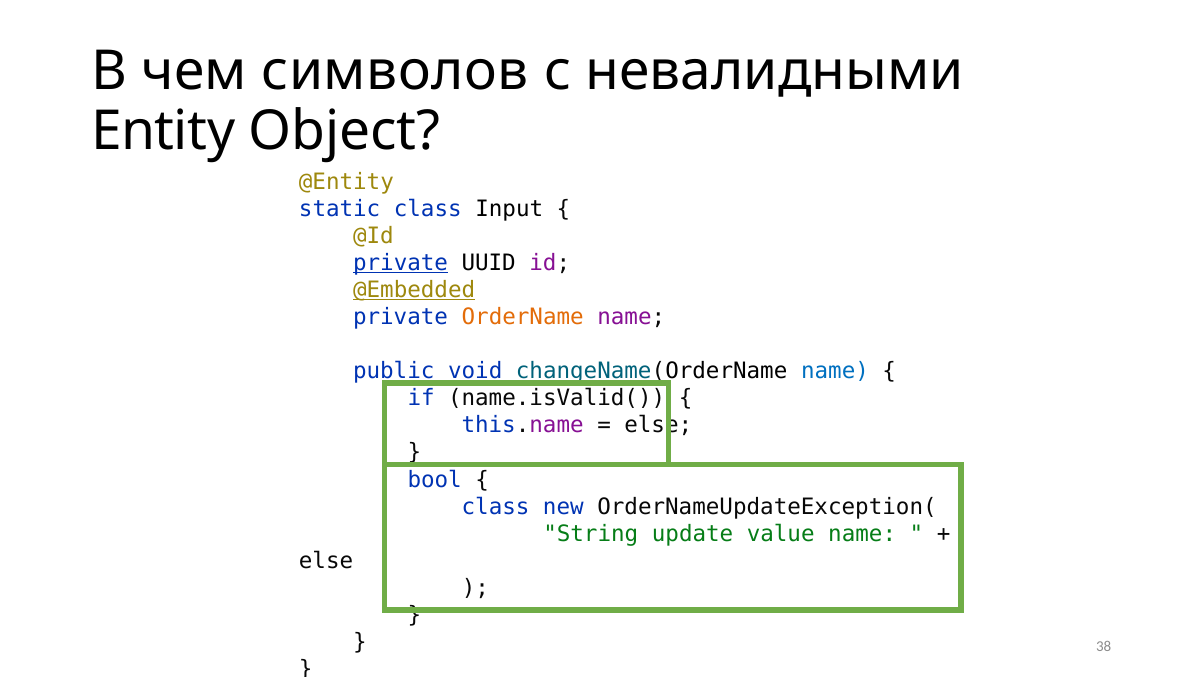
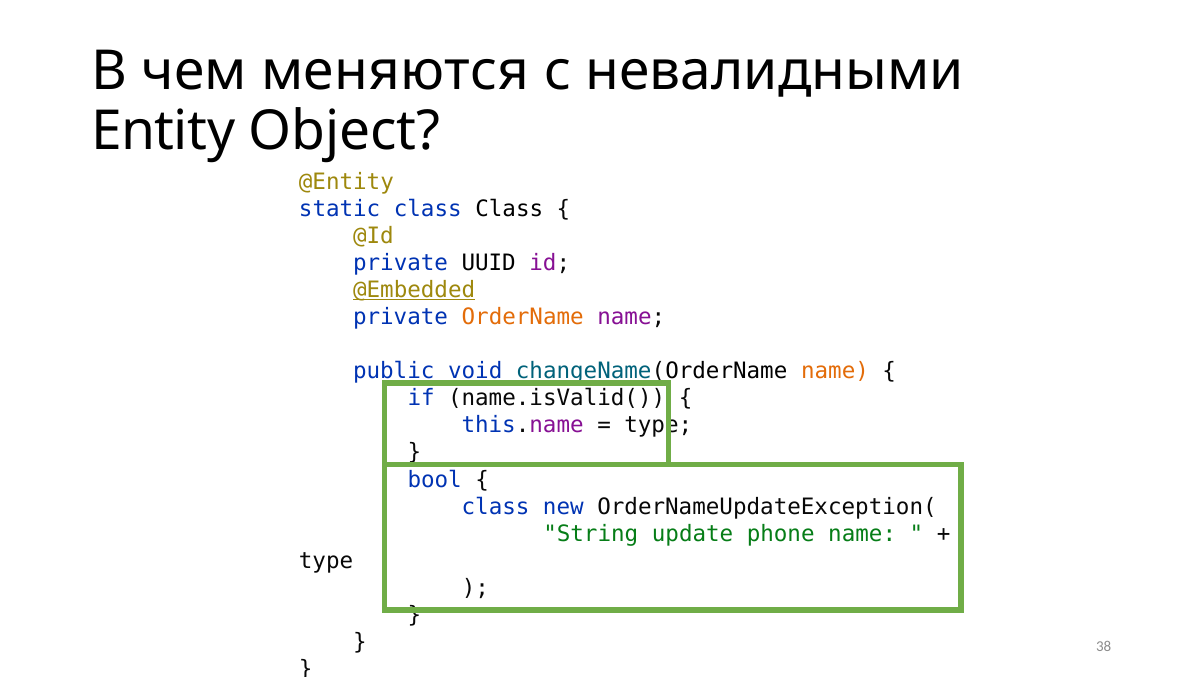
символов: символов -> меняются (395, 71)
class Input: Input -> Class (509, 209)
private underline: present -> none (401, 263)
name colour: blue -> orange (835, 371)
else: else -> type (658, 425)
value: value -> phone (781, 534)
else: else -> type (326, 561)
